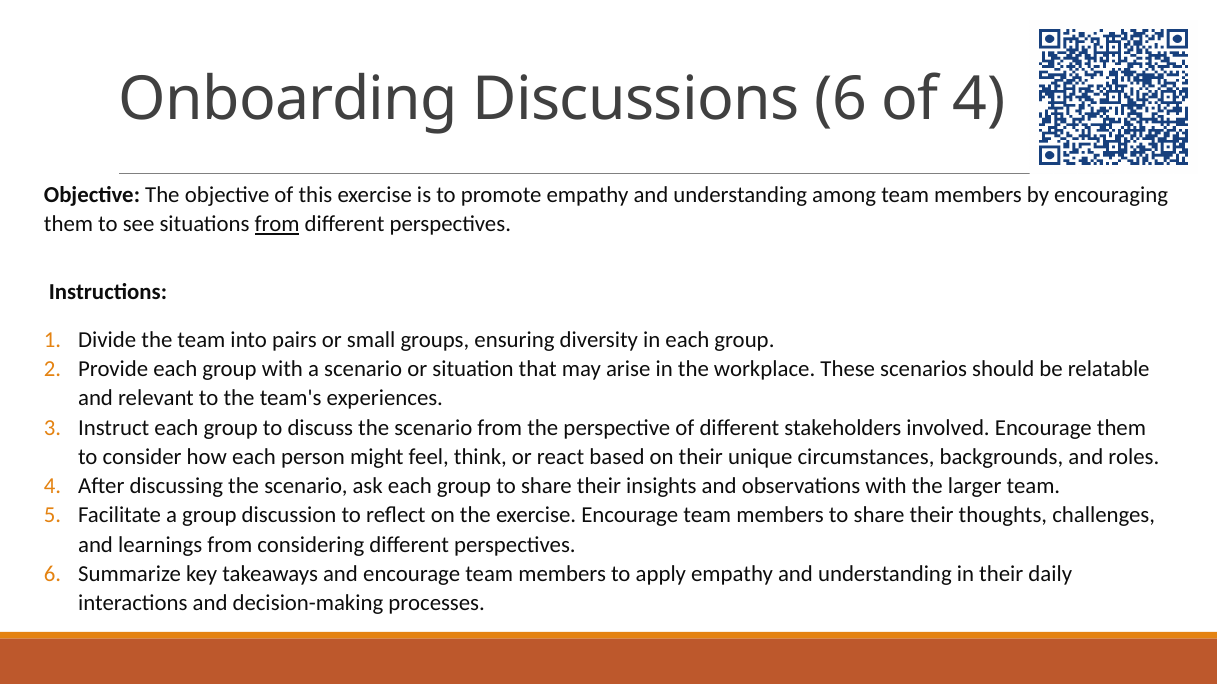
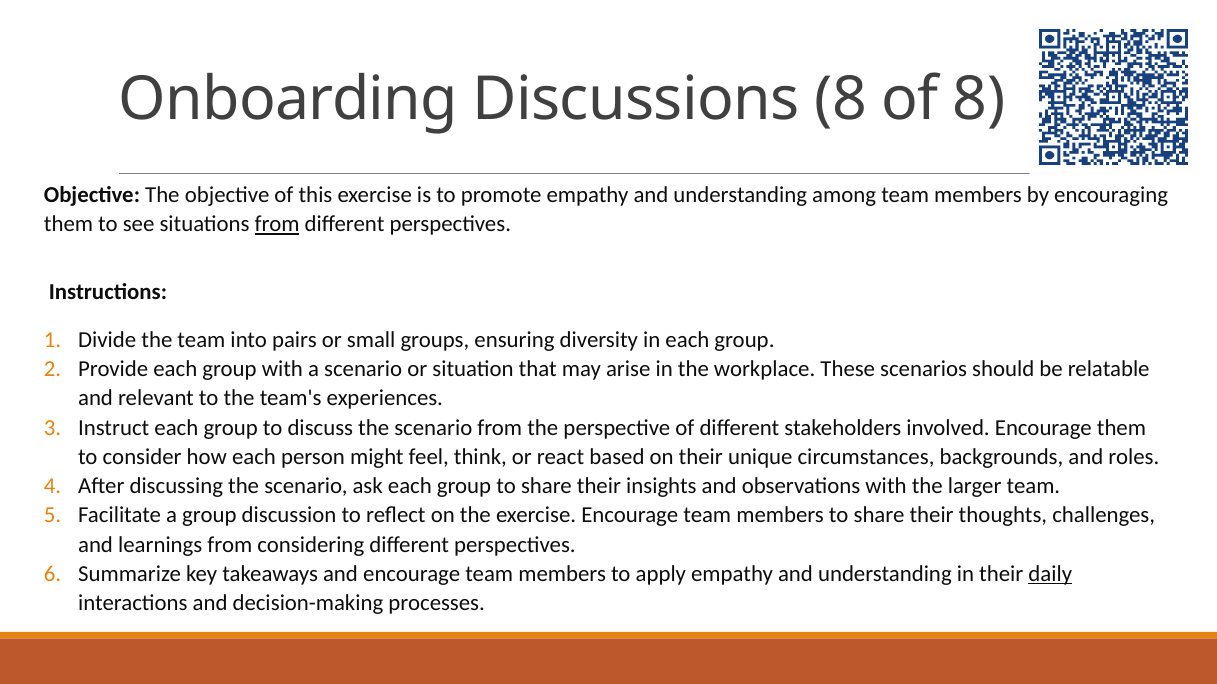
Discussions 6: 6 -> 8 (841, 100)
of 4: 4 -> 8 (979, 100)
daily underline: none -> present (1050, 574)
